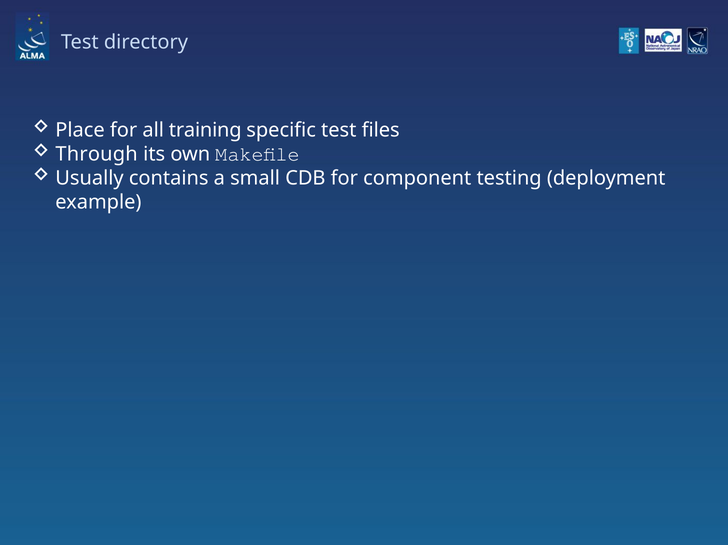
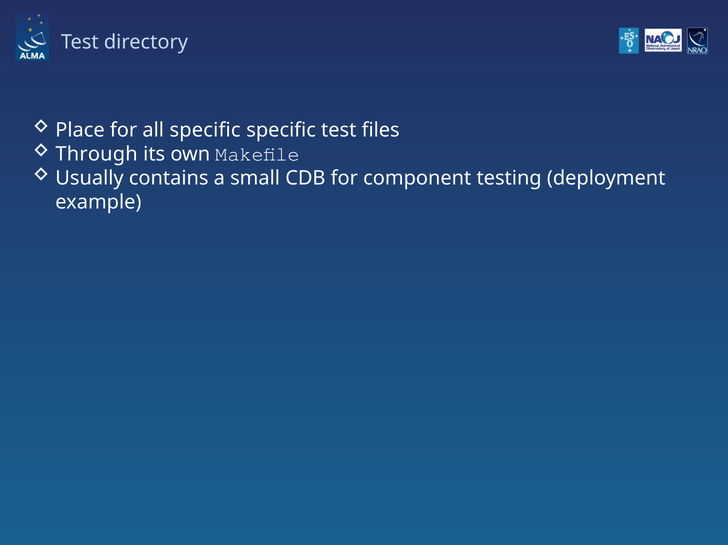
all training: training -> specific (205, 130)
